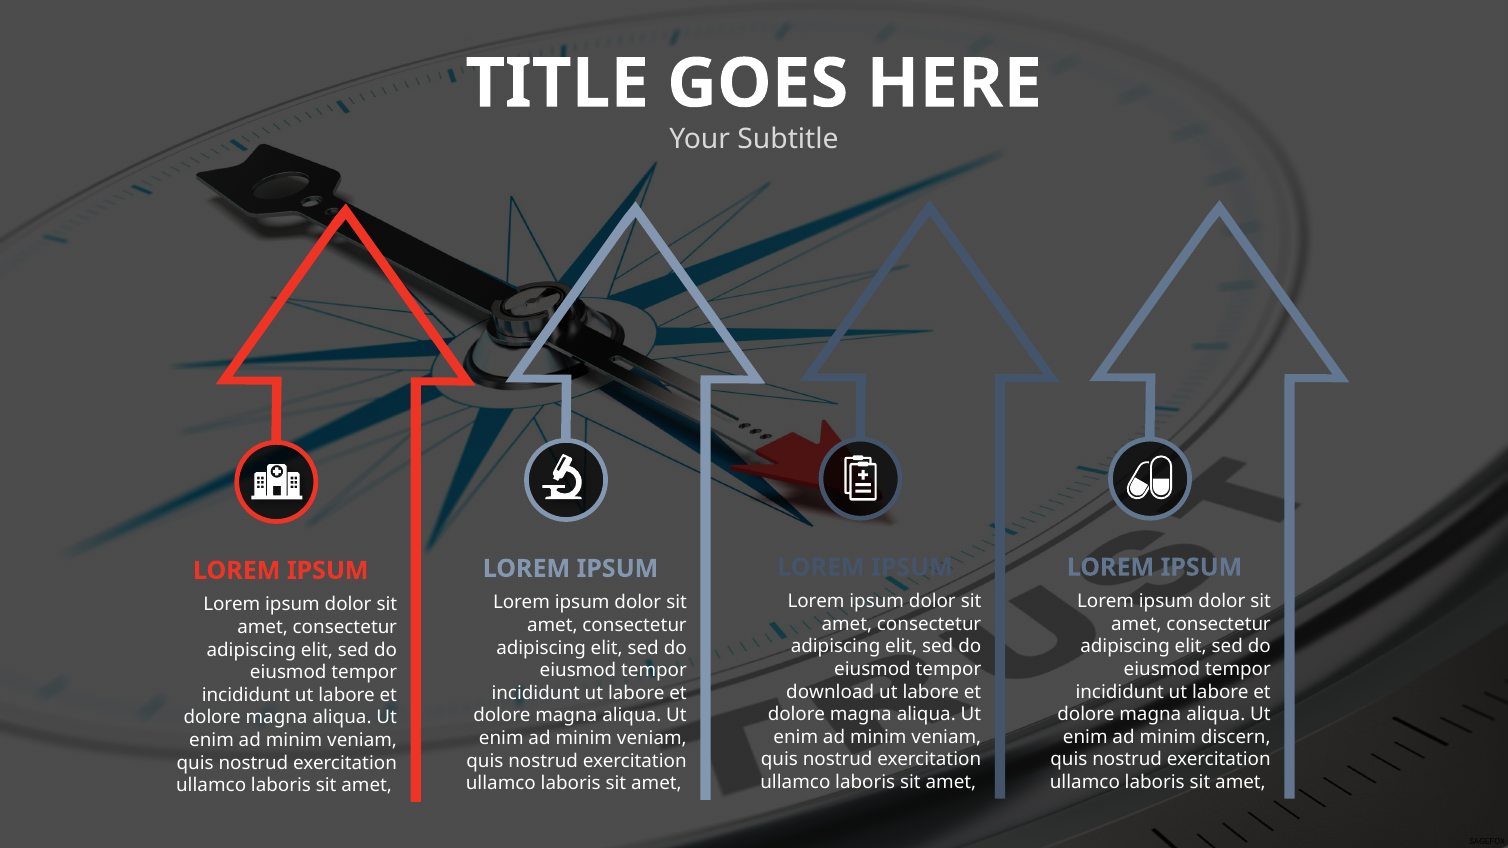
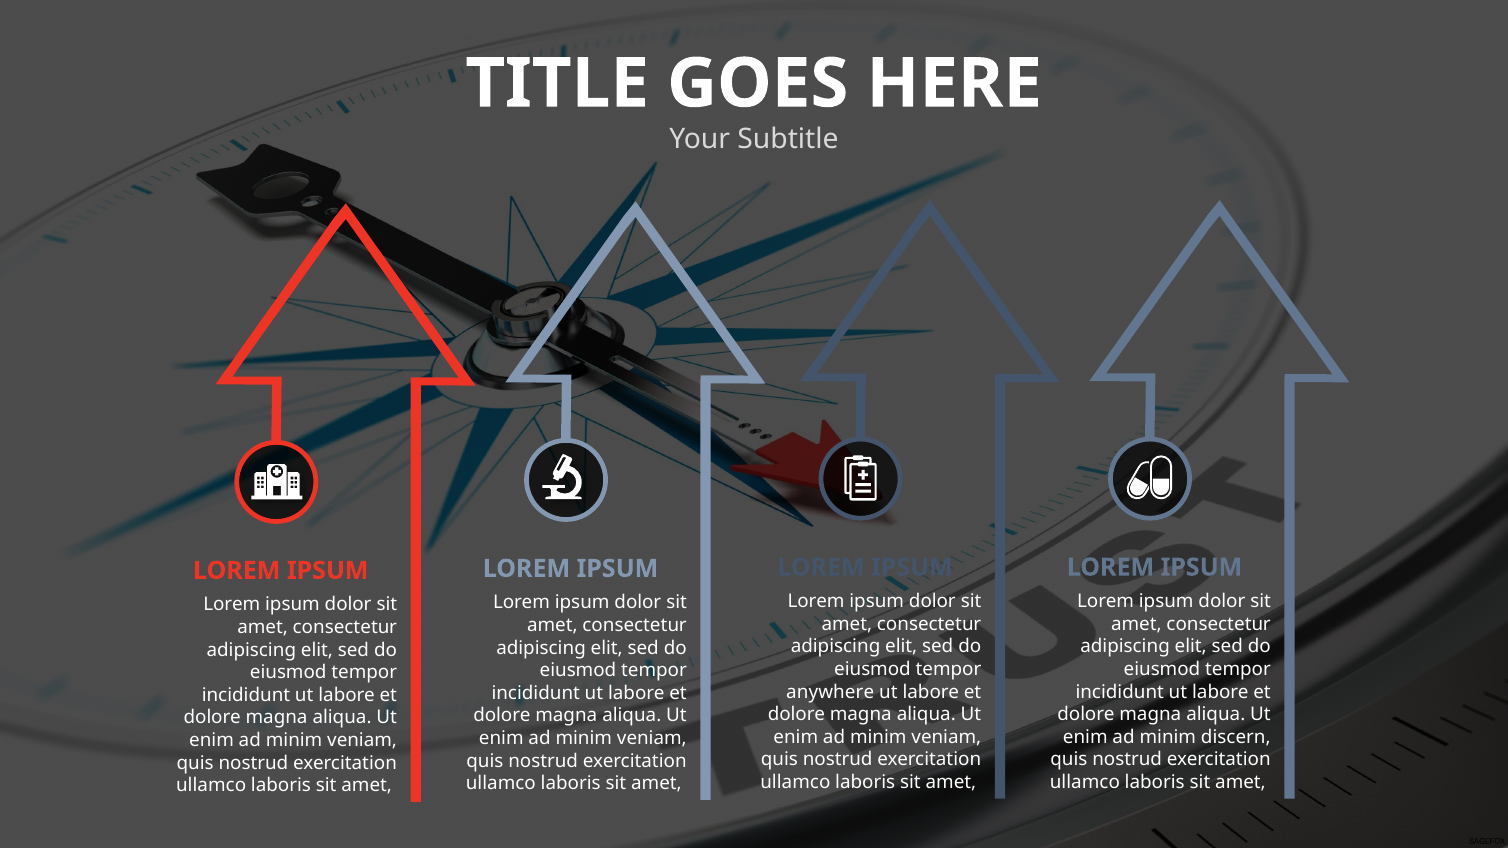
download: download -> anywhere (830, 692)
